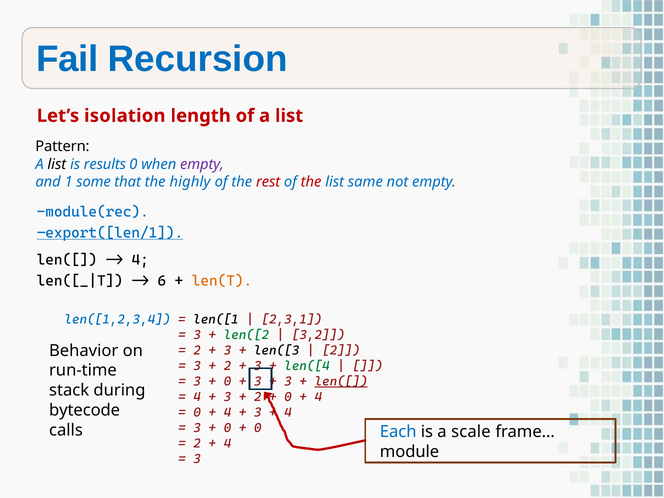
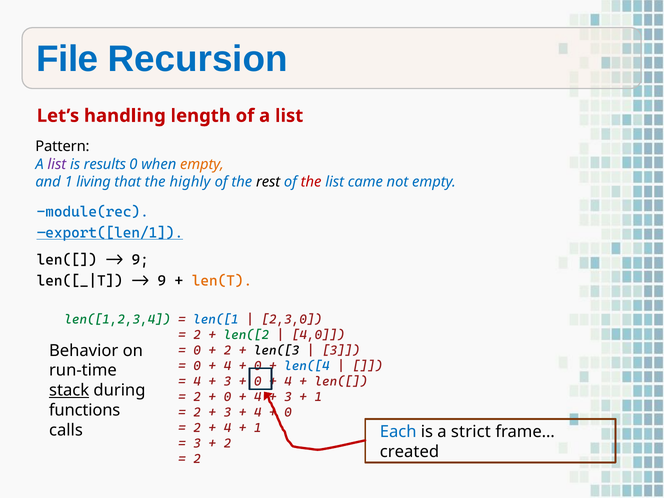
Fail: Fail -> File (67, 59)
isolation: isolation -> handling (125, 116)
list colour: black -> purple (57, 164)
empty colour: purple -> orange (202, 164)
some: some -> living (94, 182)
rest colour: red -> black (268, 182)
same: same -> came (365, 182)
4: 4 -> 9 (140, 260)
6: 6 -> 9 (162, 281)
len([1,2,3,4 colour: blue -> green (117, 320)
len([1 colour: black -> blue (216, 320)
2,3,1: 2,3,1 -> 2,3,0 (292, 320)
3: 3 -> 2 (197, 335)
3,2: 3,2 -> 4,0 (318, 335)
2: 2 -> 0 (197, 351)
3: 3 -> 2 (227, 351)
2: 2 -> 3 (341, 351)
3: 3 -> 0 (197, 366)
2: 2 -> 4 (227, 366)
3: 3 -> 0 (258, 366)
len([4 colour: green -> blue (307, 366)
3: 3 -> 4 (197, 382)
0: 0 -> 3 (227, 382)
3: 3 -> 0 (258, 382)
3: 3 -> 4 (288, 382)
len([ underline: present -> none (341, 382)
stack underline: none -> present (69, 390)
4: 4 -> 2 (197, 397)
3: 3 -> 0 (227, 397)
2: 2 -> 4 (258, 397)
0: 0 -> 3 (288, 397)
4: 4 -> 1 (318, 397)
bytecode: bytecode -> functions (85, 410)
0: 0 -> 2 (197, 413)
4: 4 -> 3 (227, 413)
3: 3 -> 4 (258, 413)
4: 4 -> 0 (288, 413)
3: 3 -> 2 (197, 428)
0: 0 -> 4 (227, 428)
0: 0 -> 1 (258, 428)
scale: scale -> strict (471, 432)
2: 2 -> 3 (197, 444)
4: 4 -> 2 (227, 444)
module: module -> created (409, 452)
3: 3 -> 2 (197, 459)
